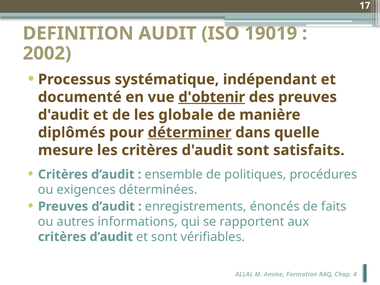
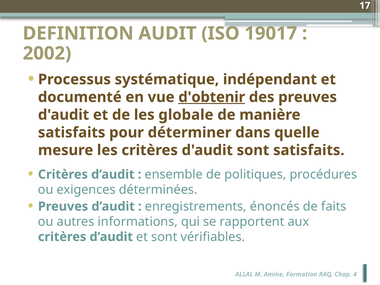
19019: 19019 -> 19017 (271, 33)
diplômés: diplômés -> satisfaits (72, 133)
déterminer underline: present -> none (190, 133)
